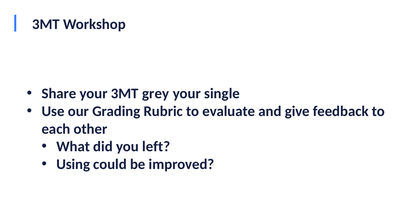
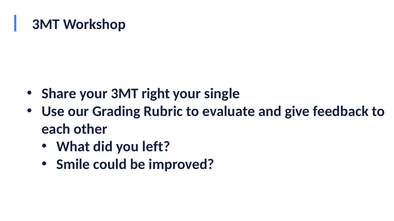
grey: grey -> right (156, 94)
Using: Using -> Smile (73, 165)
